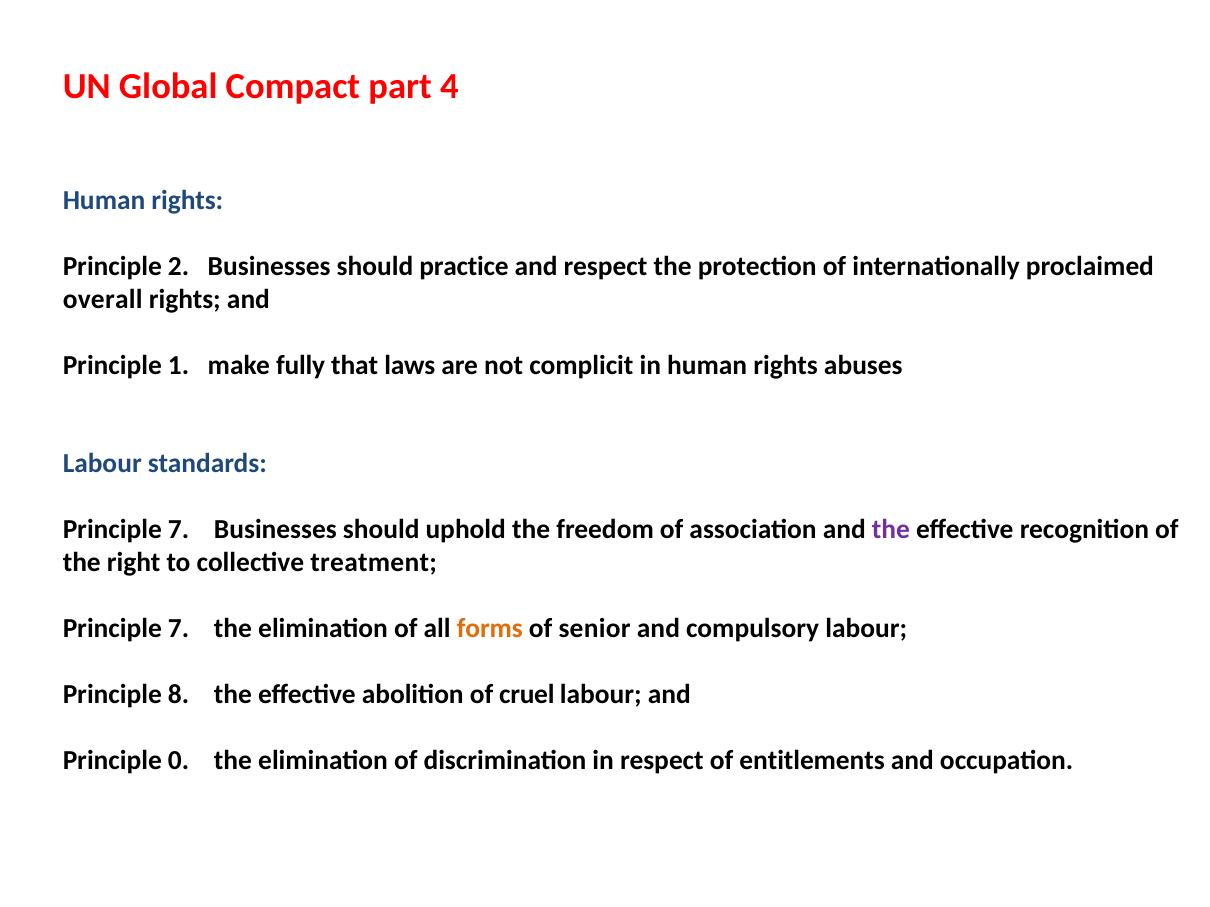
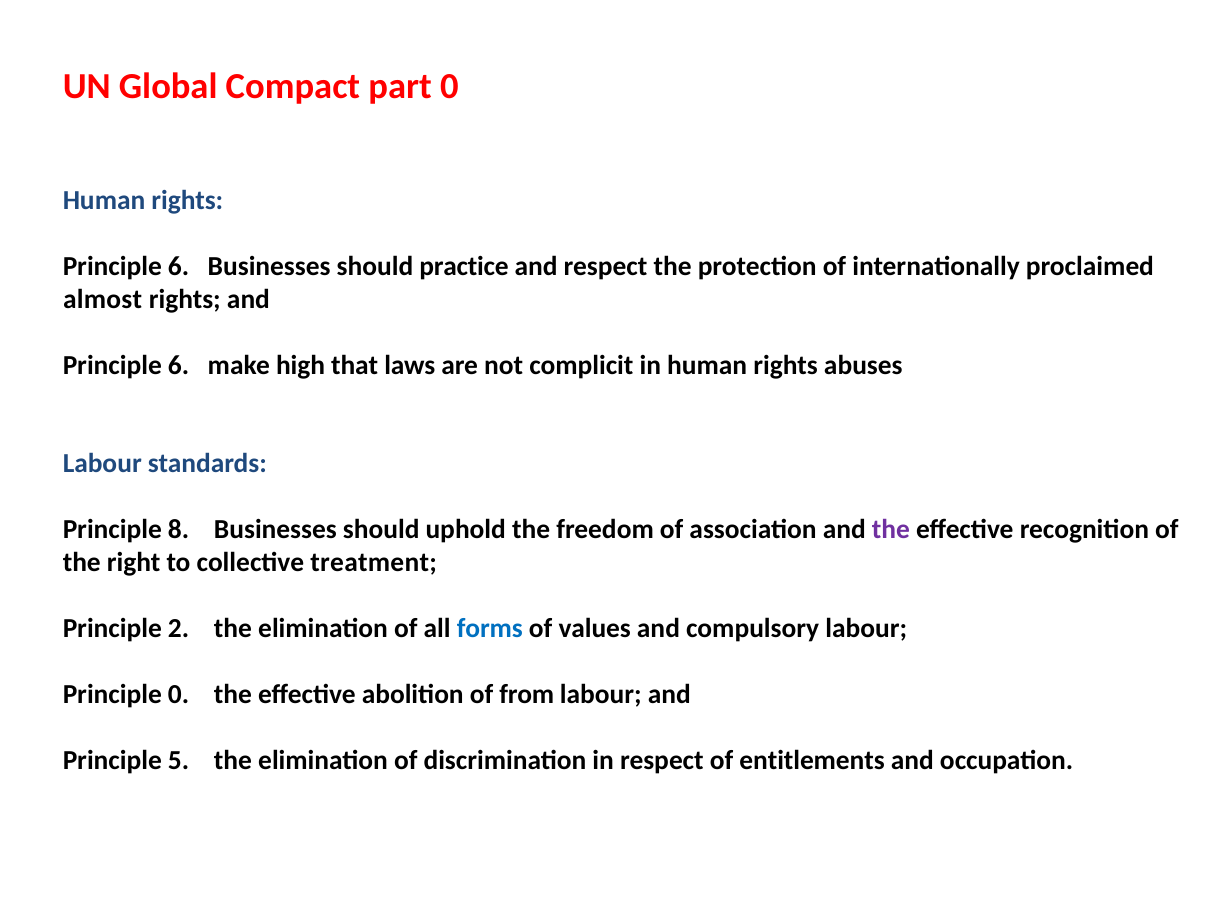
part 4: 4 -> 0 (449, 86)
2: 2 -> 6 (179, 267)
overall: overall -> almost (103, 299)
1: 1 -> 6 (179, 365)
fully: fully -> high (301, 365)
7: 7 -> 8 (179, 530)
7: 7 -> 2 (179, 629)
forms colour: orange -> blue (490, 629)
senior: senior -> values (595, 629)
Principle 8: 8 -> 0 (179, 695)
cruel: cruel -> from (527, 695)
0: 0 -> 5 (179, 760)
